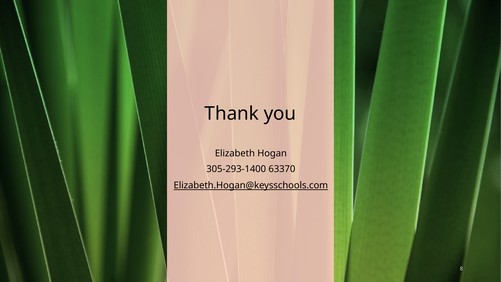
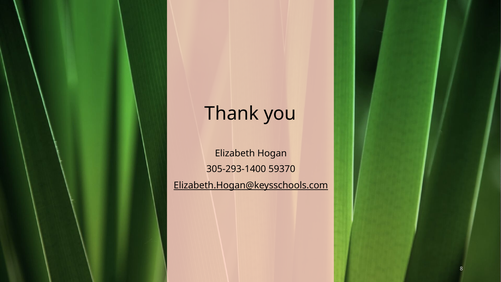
63370: 63370 -> 59370 (282, 169)
